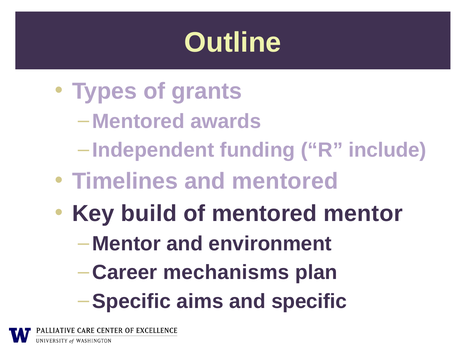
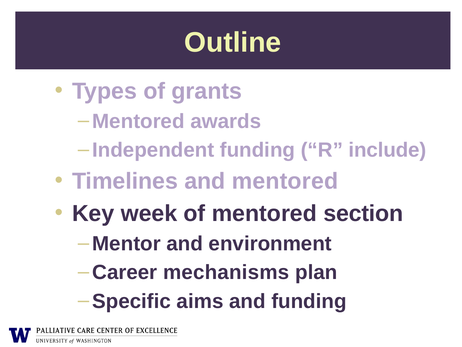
build: build -> week (149, 213)
mentored mentor: mentor -> section (363, 213)
and specific: specific -> funding (309, 301)
